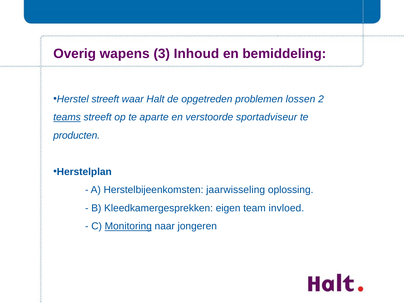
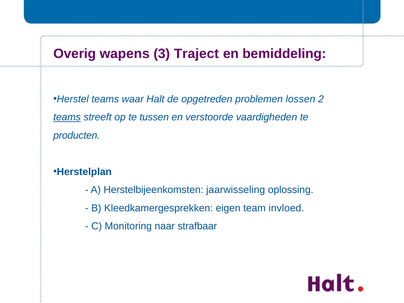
Inhoud: Inhoud -> Traject (196, 54)
Herstel streeft: streeft -> teams (105, 99)
aparte: aparte -> tussen (154, 117)
sportadviseur: sportadviseur -> vaardigheden (267, 117)
Monitoring underline: present -> none (128, 226)
jongeren: jongeren -> strafbaar (197, 226)
